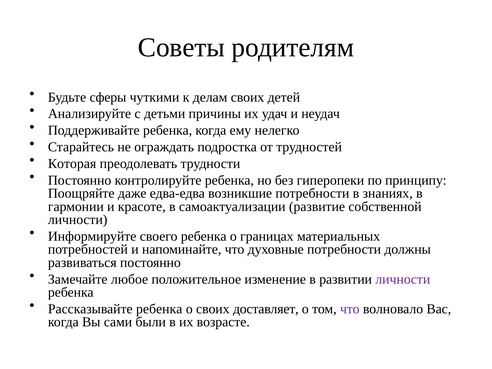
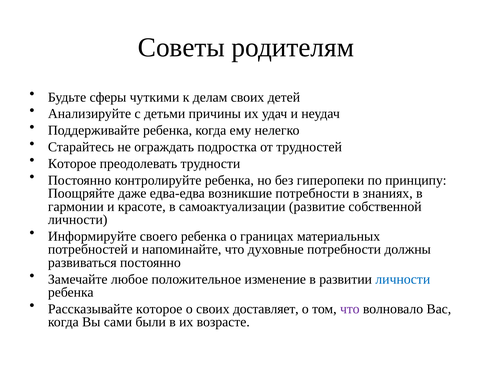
Которая: Которая -> Которое (72, 164)
личности colour: purple -> blue (403, 279)
Рассказывайте ребенка: ребенка -> которое (159, 309)
